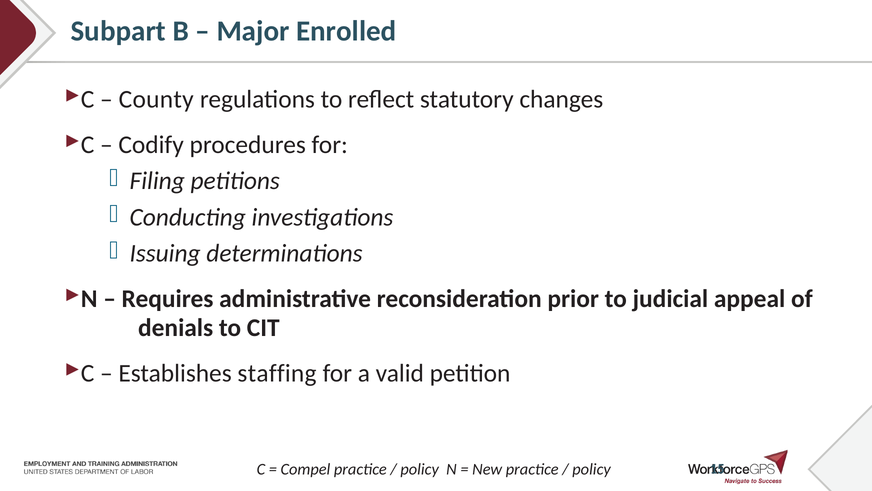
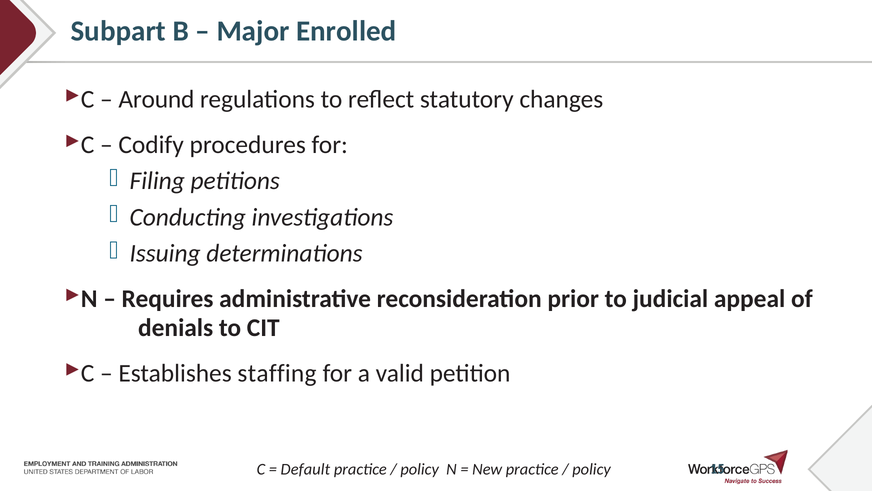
County: County -> Around (156, 99)
Compel: Compel -> Default (305, 469)
